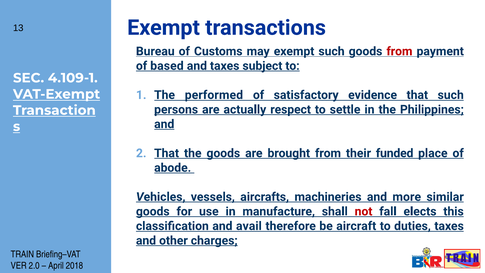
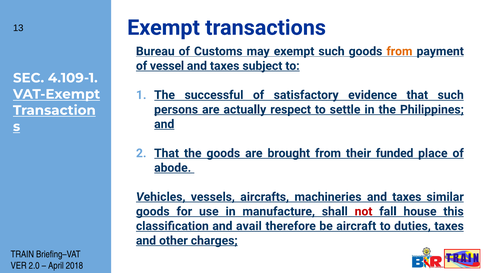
from colour: red -> orange (399, 51)
based: based -> vessel (167, 66)
performed: performed -> successful (214, 95)
machineries and more: more -> taxes (407, 197)
elects: elects -> house (420, 211)
